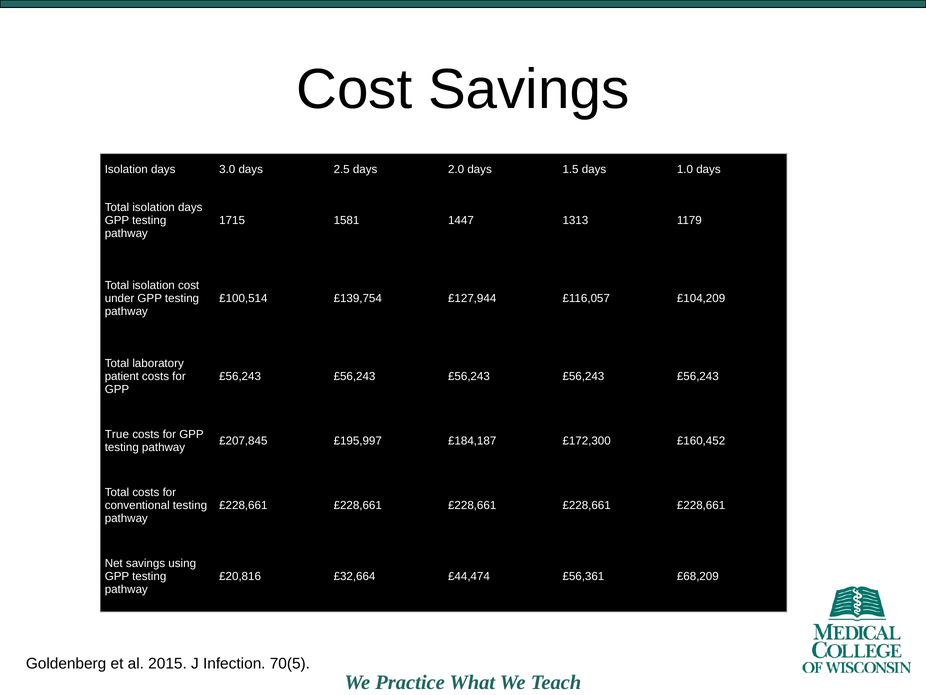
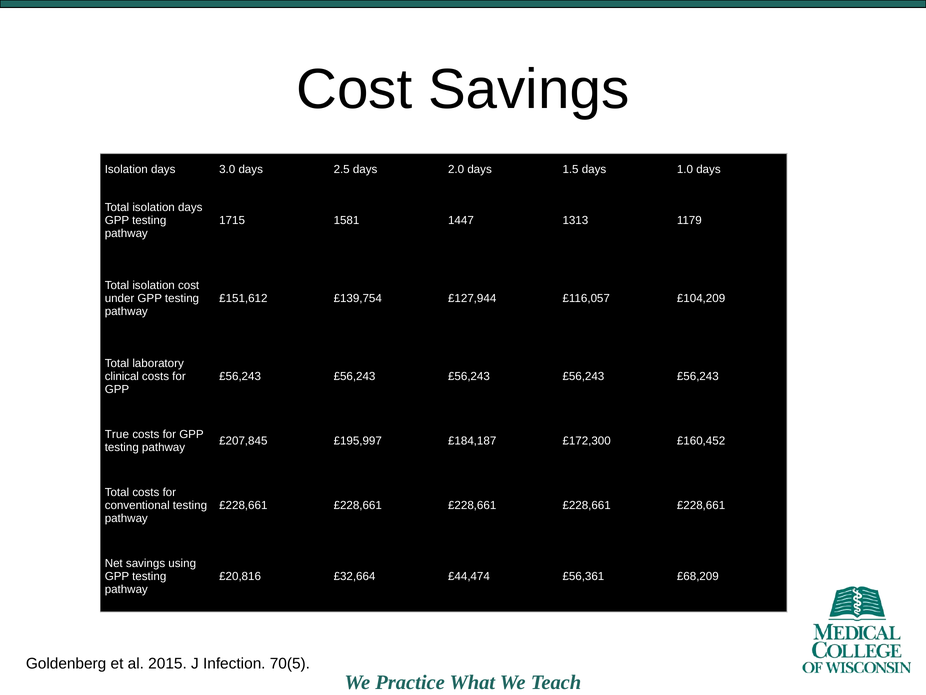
£100,514: £100,514 -> £151,612 (243, 298)
patient: patient -> clinical (122, 376)
